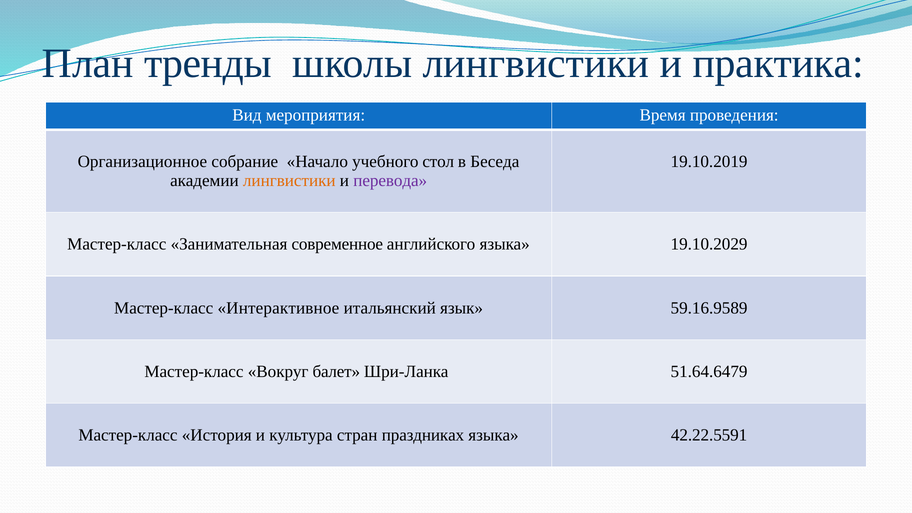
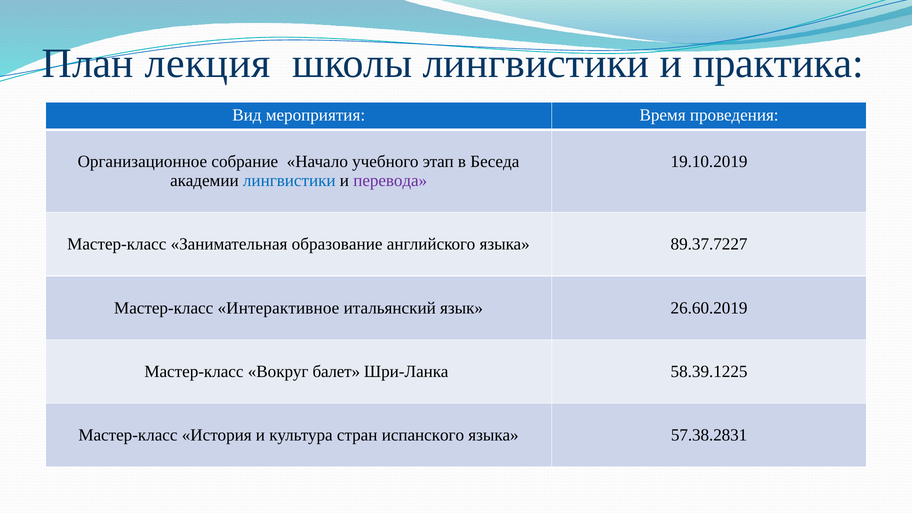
тренды: тренды -> лекция (208, 63)
стол: стол -> этап (438, 162)
лингвистики colour: orange -> blue (289, 181)
современное: современное -> образование (337, 244)
19.10.2029: 19.10.2029 -> 89.37.7227 (709, 244)
59.16.9589: 59.16.9589 -> 26.60.2019 (709, 308)
51.64.6479: 51.64.6479 -> 58.39.1225 (709, 372)
праздниках: праздниках -> испанского (423, 435)
42.22.5591: 42.22.5591 -> 57.38.2831 (709, 435)
